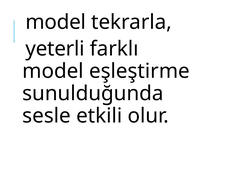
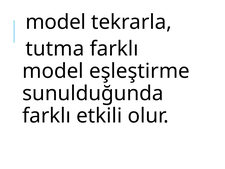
yeterli: yeterli -> tutma (55, 49)
sesle: sesle -> farklı (47, 116)
